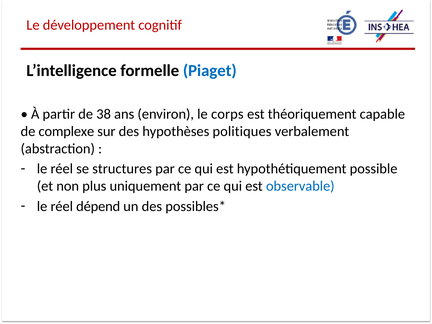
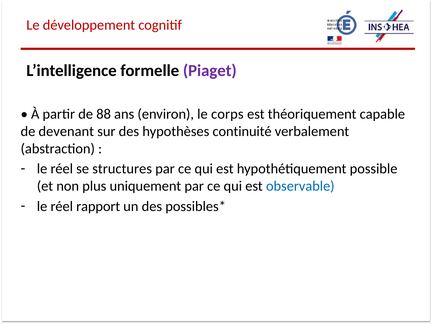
Piaget colour: blue -> purple (210, 71)
38: 38 -> 88 (104, 114)
complexe: complexe -> devenant (66, 131)
politiques: politiques -> continuité (242, 131)
dépend: dépend -> rapport (98, 206)
